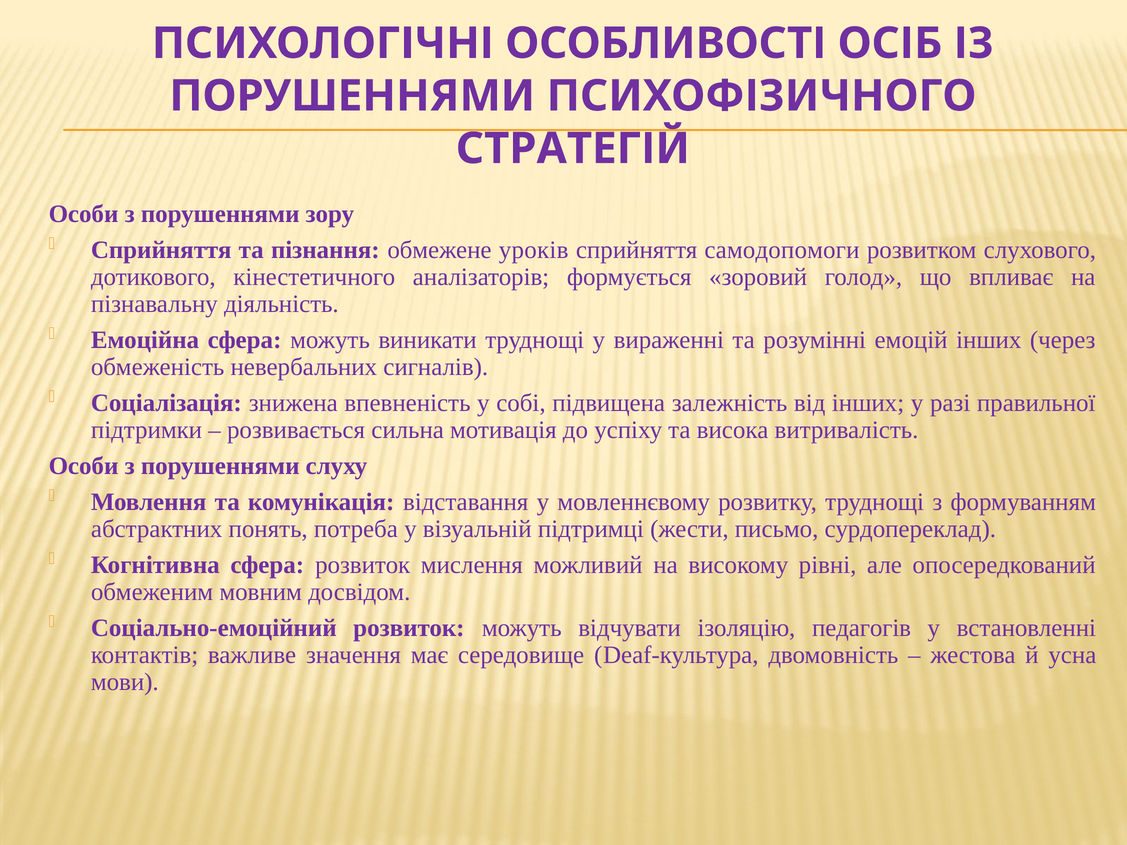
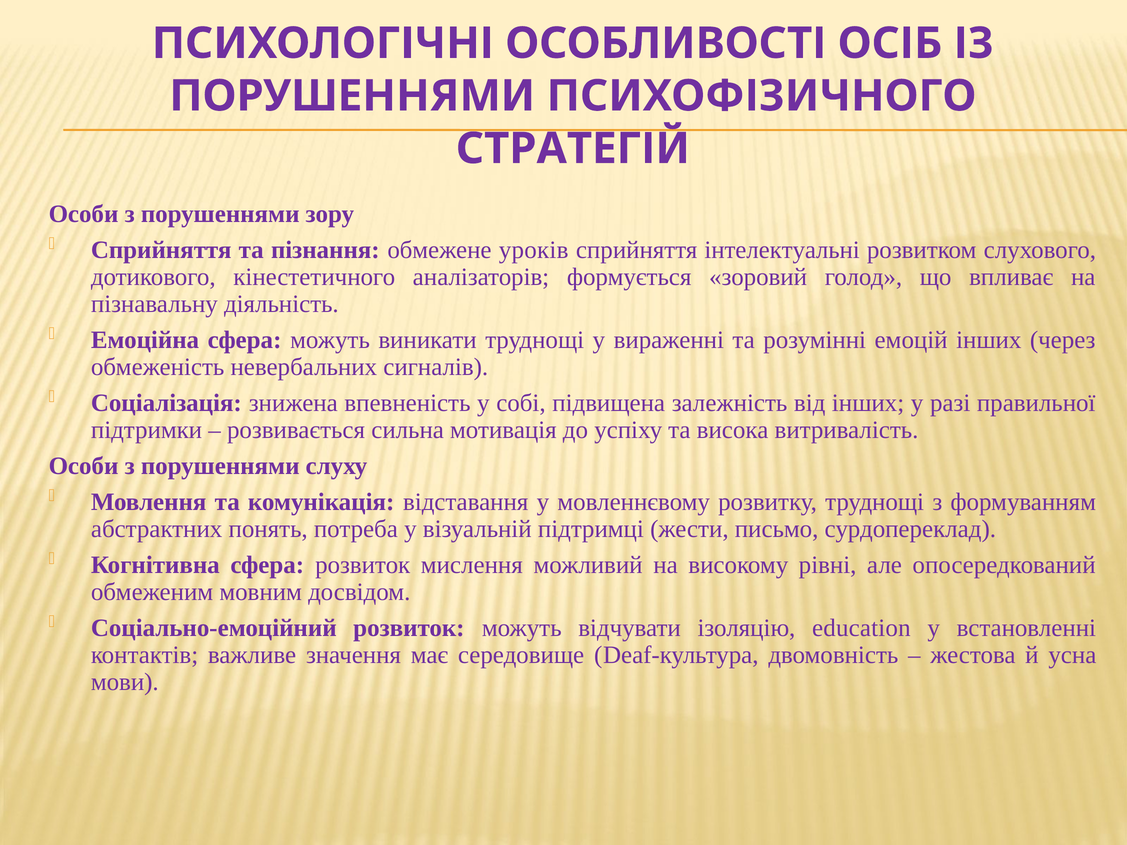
самодопомоги: самодопомоги -> інтелектуальні (782, 250)
педагогів: педагогів -> education (861, 628)
